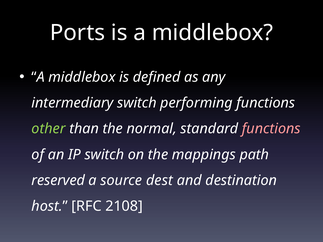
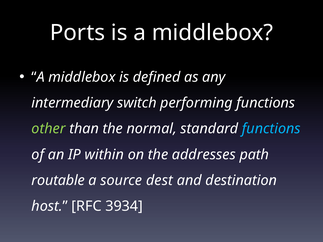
functions colour: pink -> light blue (271, 129)
IP switch: switch -> within (104, 155)
mappings: mappings -> addresses (204, 155)
reserved: reserved -> routable (58, 181)
2108: 2108 -> 3934 (124, 206)
